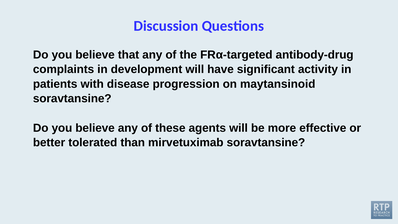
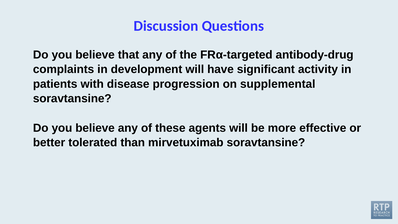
maytansinoid: maytansinoid -> supplemental (278, 84)
